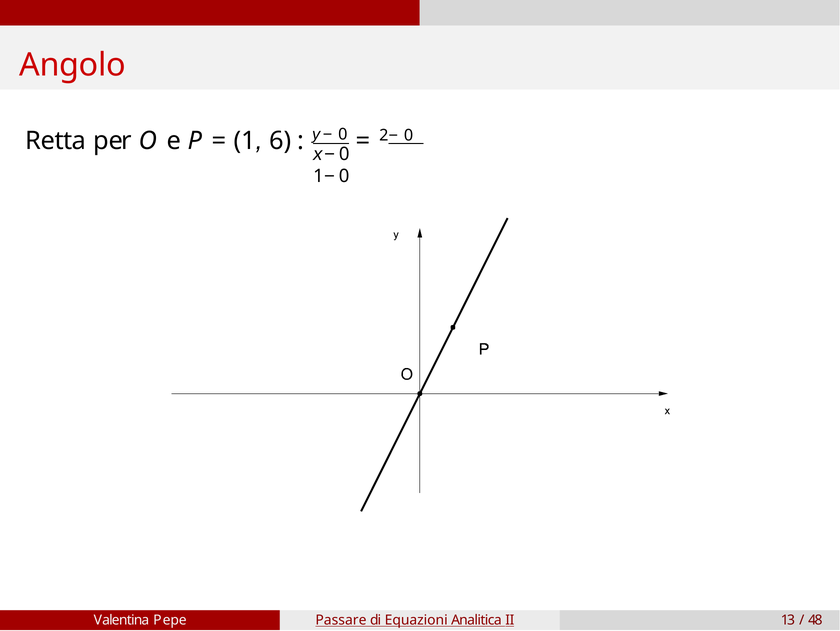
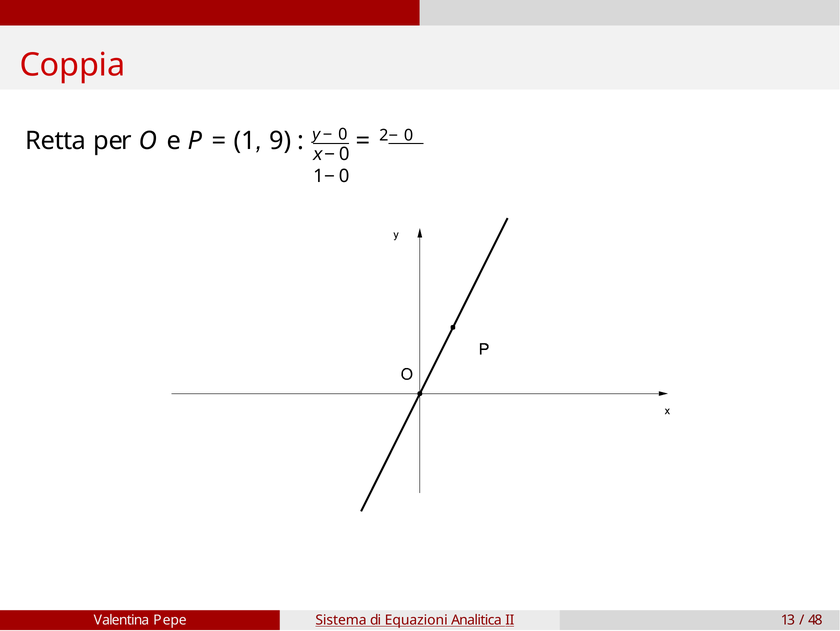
Angolo: Angolo -> Coppia (72, 65)
6: 6 -> 9 (280, 141)
Passare: Passare -> Sistema (341, 620)
